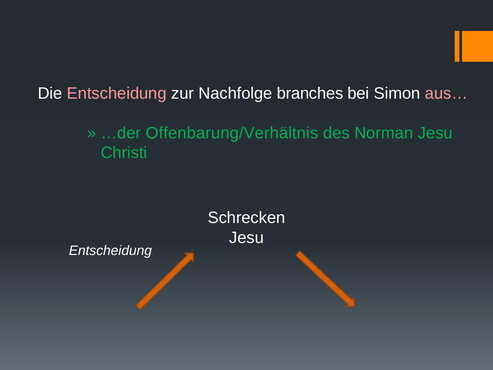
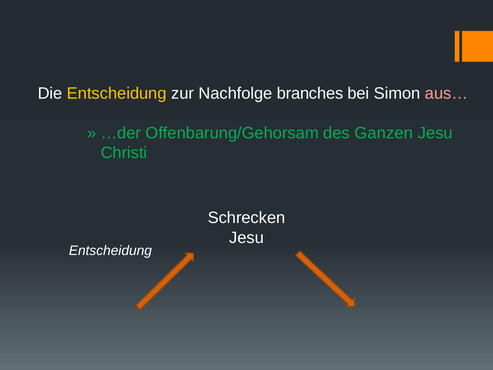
Entscheidung colour: pink -> yellow (117, 93)
Offenbarung/Verhältnis: Offenbarung/Verhältnis -> Offenbarung/Gehorsam (232, 133)
Norman: Norman -> Ganzen (384, 133)
